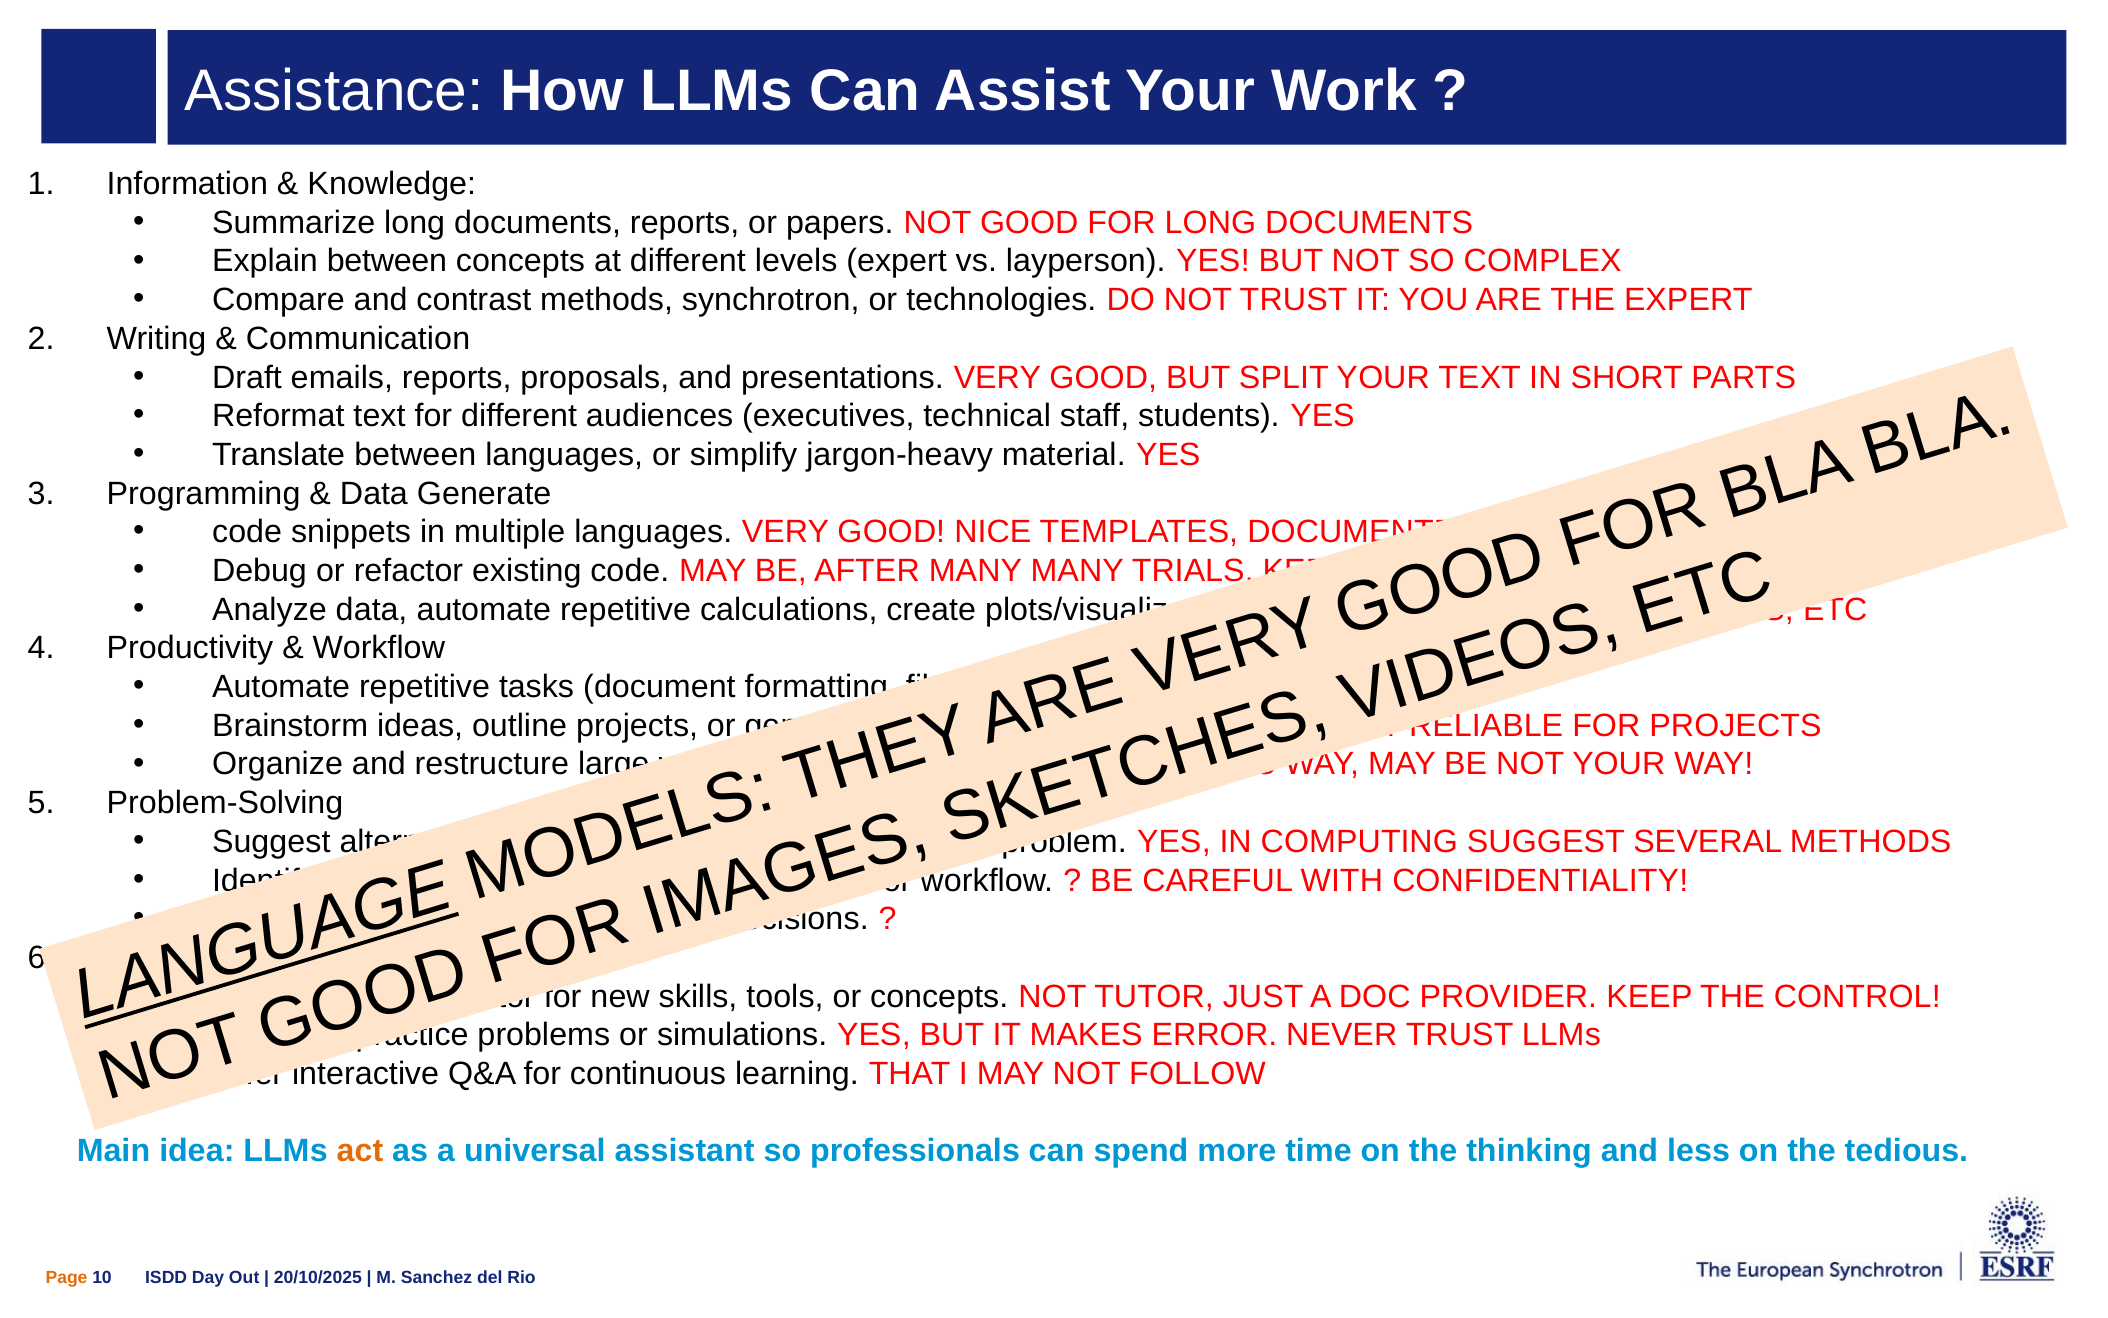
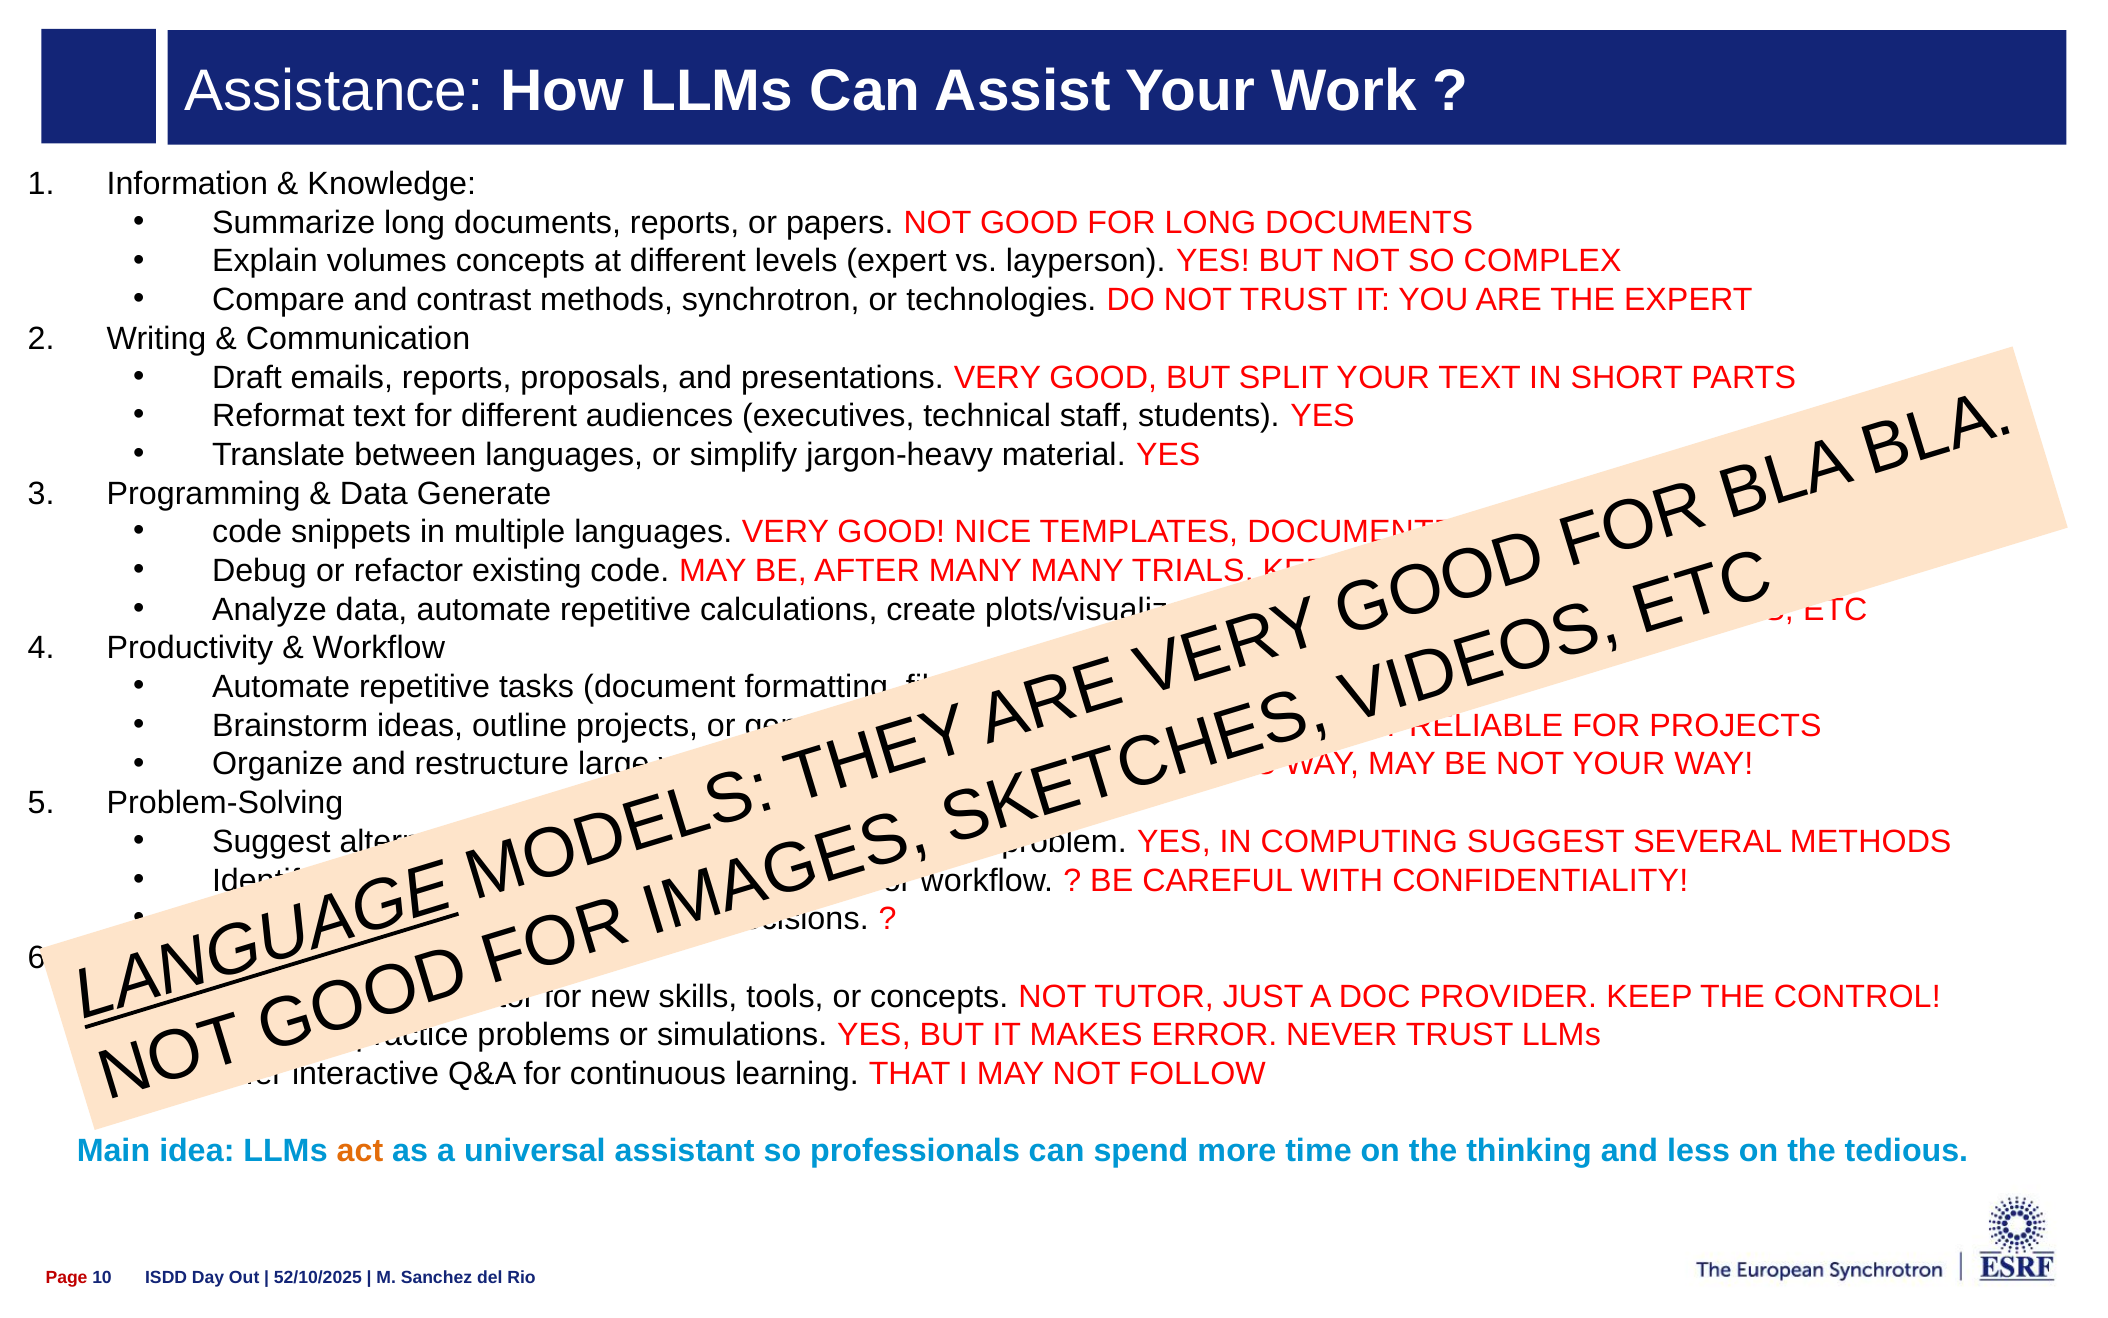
Explain between: between -> volumes (387, 261)
Page colour: orange -> red (67, 1277)
20/10/2025: 20/10/2025 -> 52/10/2025 (318, 1277)
